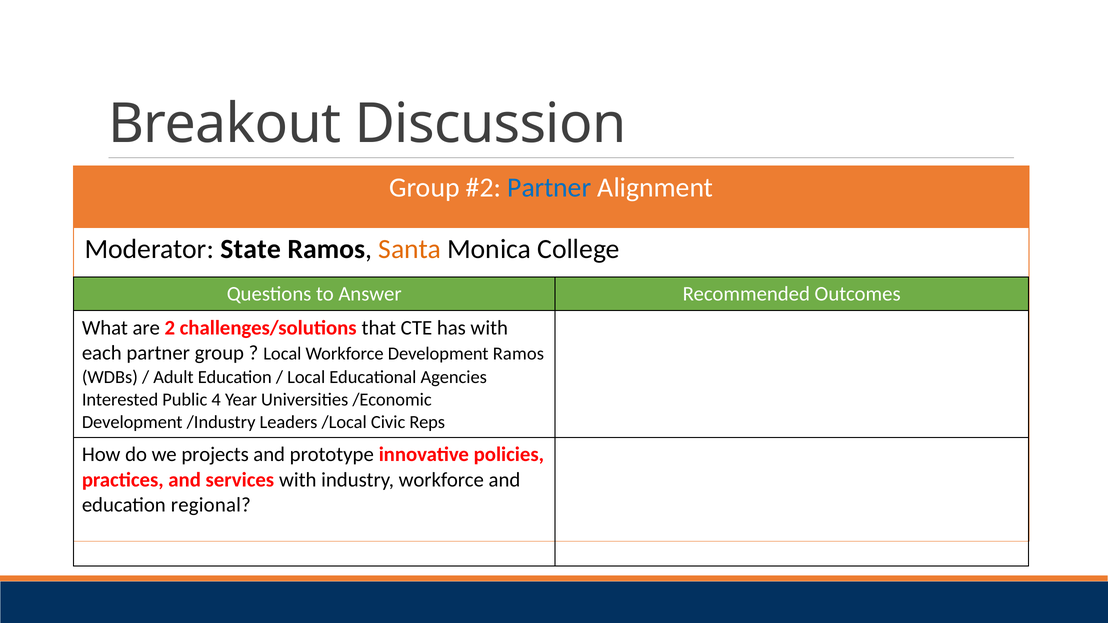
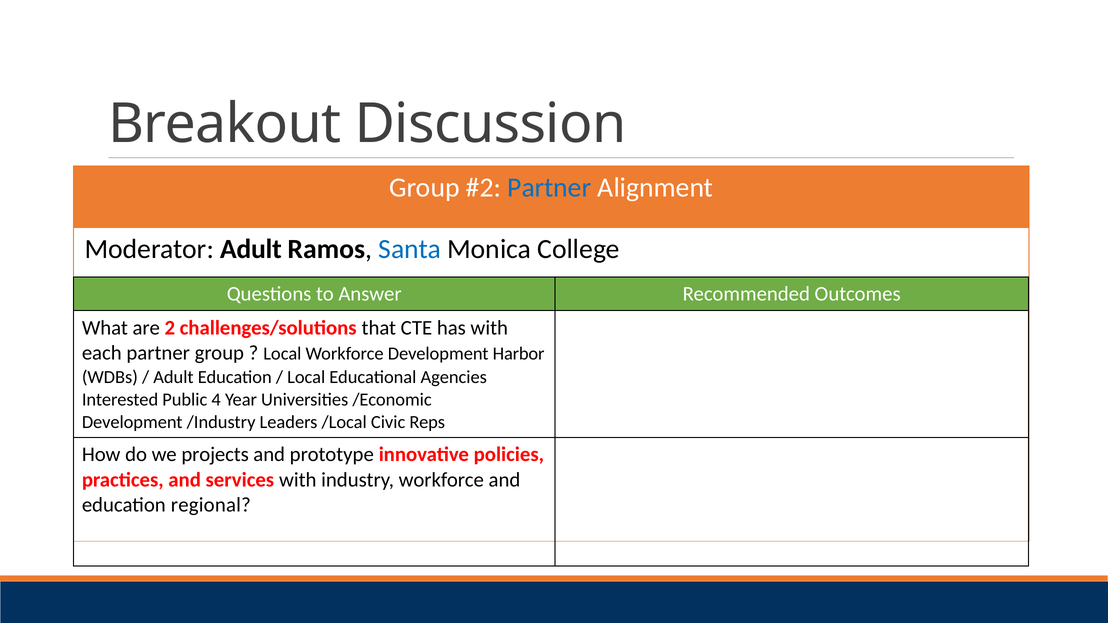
Moderator State: State -> Adult (251, 249)
Santa colour: orange -> blue (410, 249)
Development Ramos: Ramos -> Harbor (519, 354)
